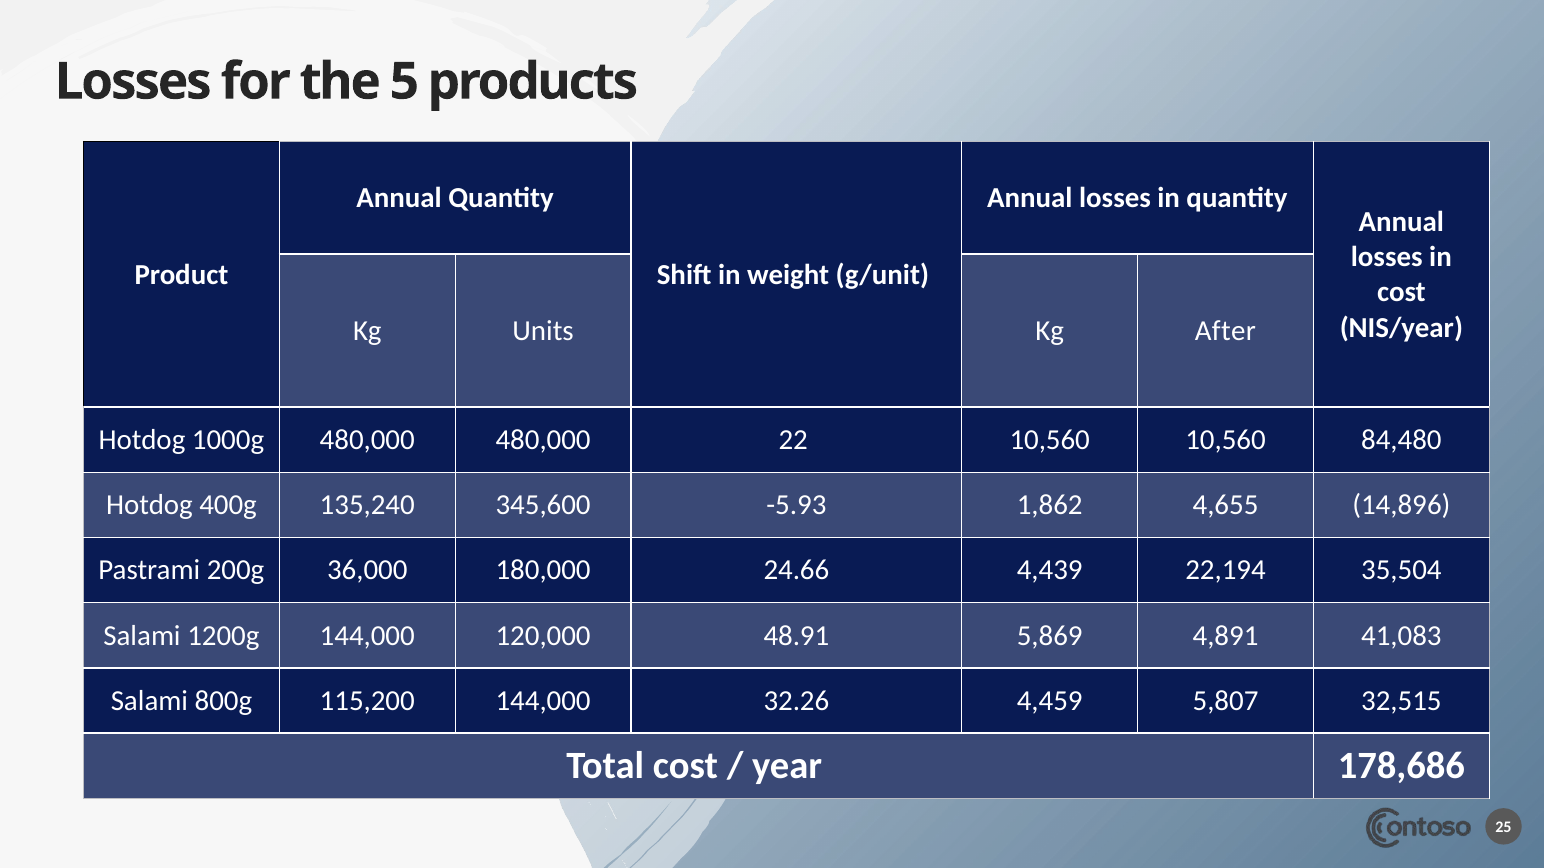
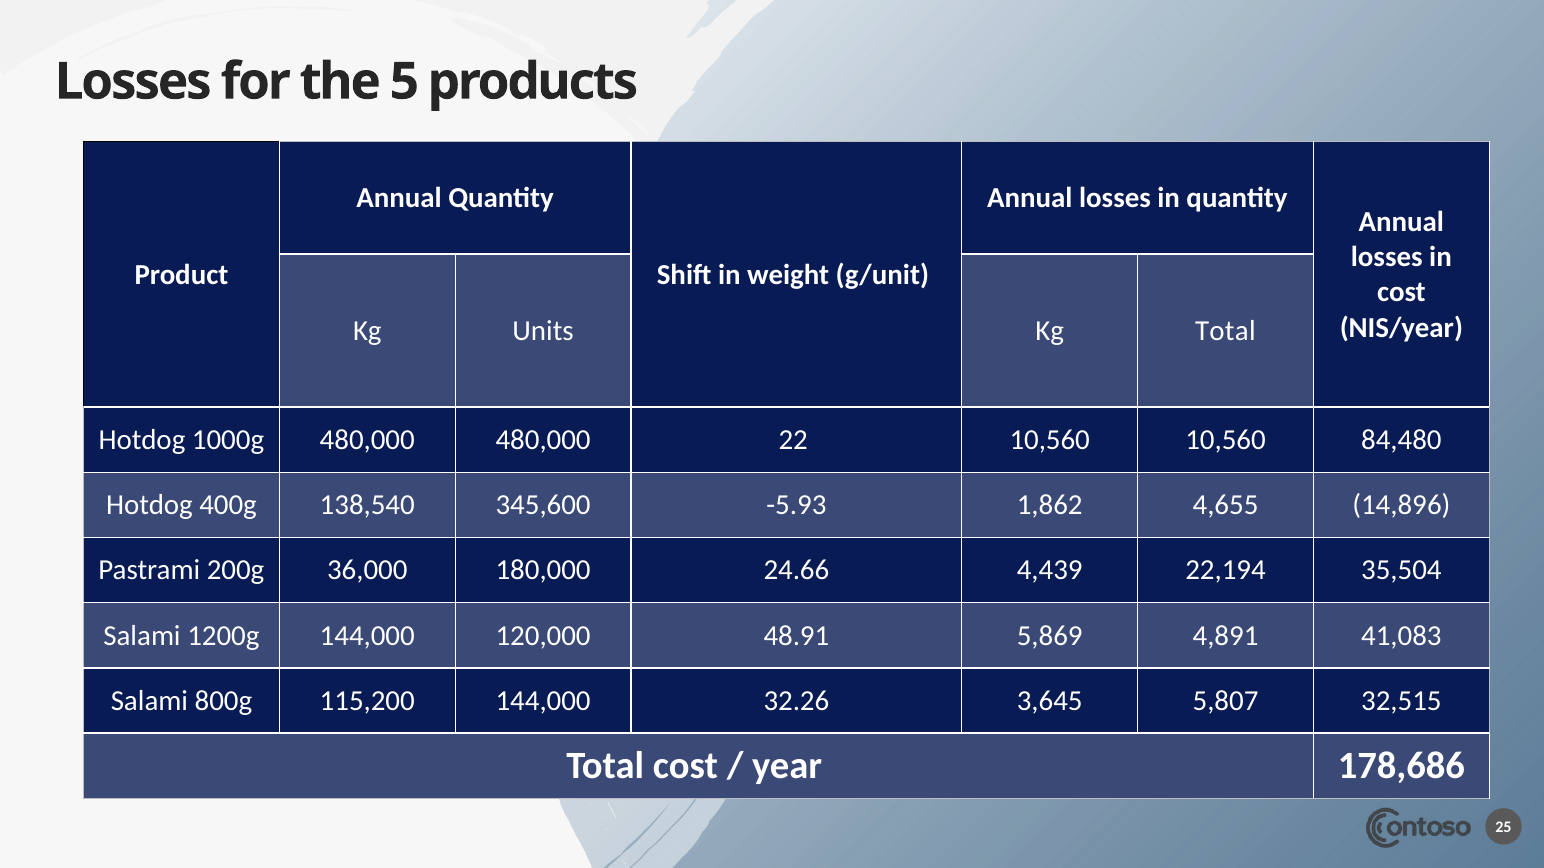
Kg After: After -> Total (1225, 331)
135,240: 135,240 -> 138,540 (367, 505)
4,459: 4,459 -> 3,645 (1050, 701)
